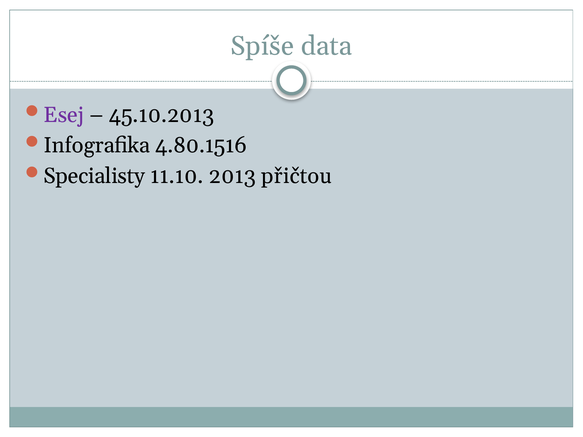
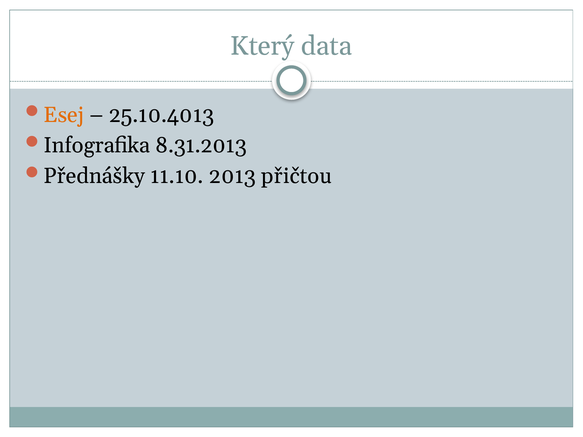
Spíše: Spíše -> Který (262, 46)
Esej colour: purple -> orange (64, 115)
45.10.2013: 45.10.2013 -> 25.10.4013 (161, 115)
4.80.1516: 4.80.1516 -> 8.31.2013 (201, 146)
Specialisty: Specialisty -> Přednášky (94, 176)
